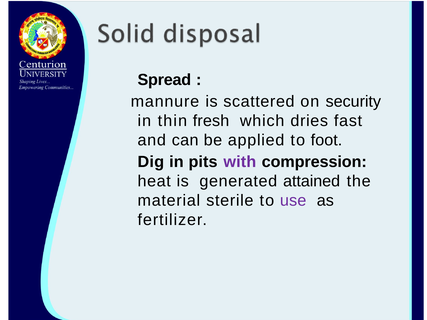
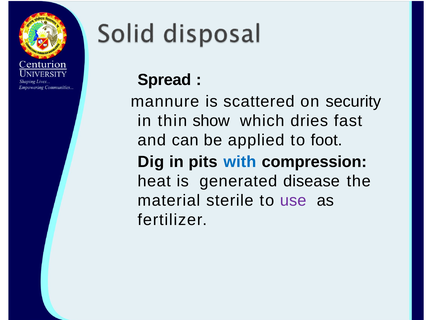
fresh: fresh -> show (211, 121)
with colour: purple -> blue (240, 162)
attained: attained -> disease (312, 181)
